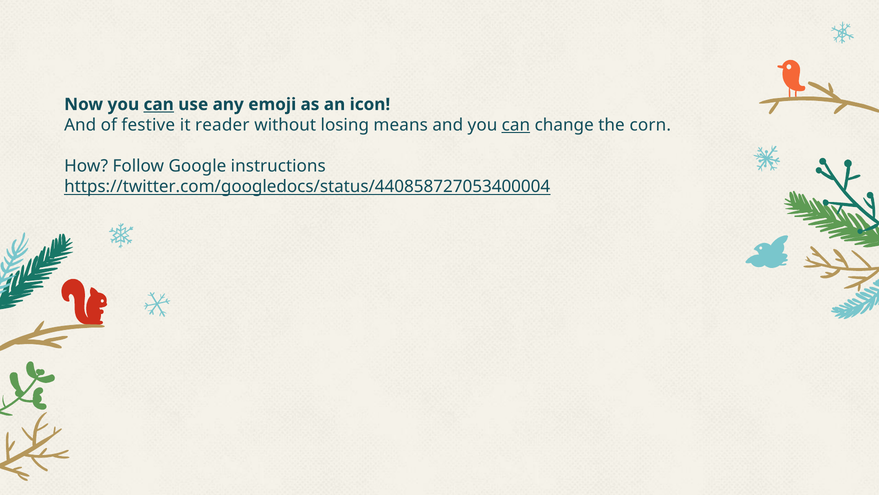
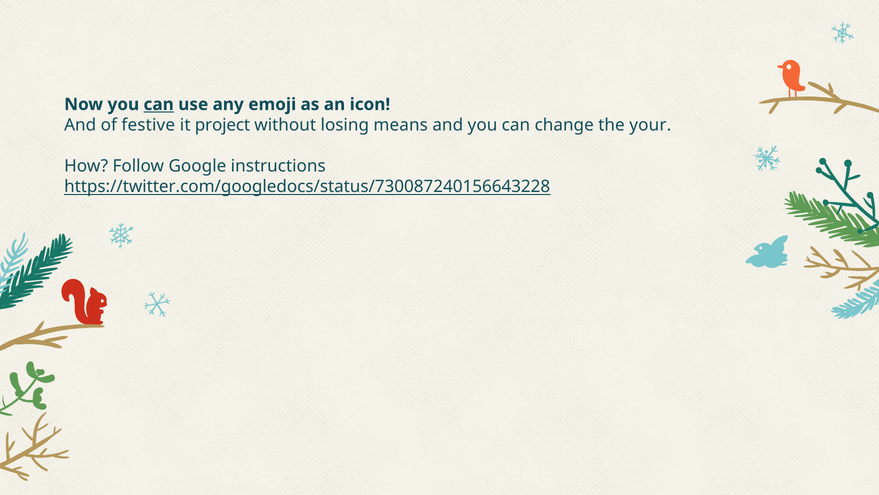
reader: reader -> project (222, 125)
can underline: present -> none (516, 125)
corn: corn -> your (650, 125)
https://twitter.com/googledocs/status/440858727053400004: https://twitter.com/googledocs/status/440858727053400004 -> https://twitter.com/googledocs/status/730087240156643228 (307, 186)
